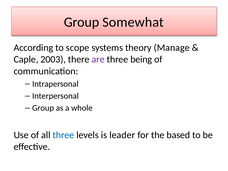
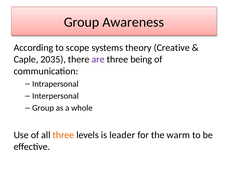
Somewhat: Somewhat -> Awareness (133, 22)
Manage: Manage -> Creative (172, 48)
2003: 2003 -> 2035 (53, 59)
three colour: blue -> orange (63, 135)
based: based -> warm (178, 135)
